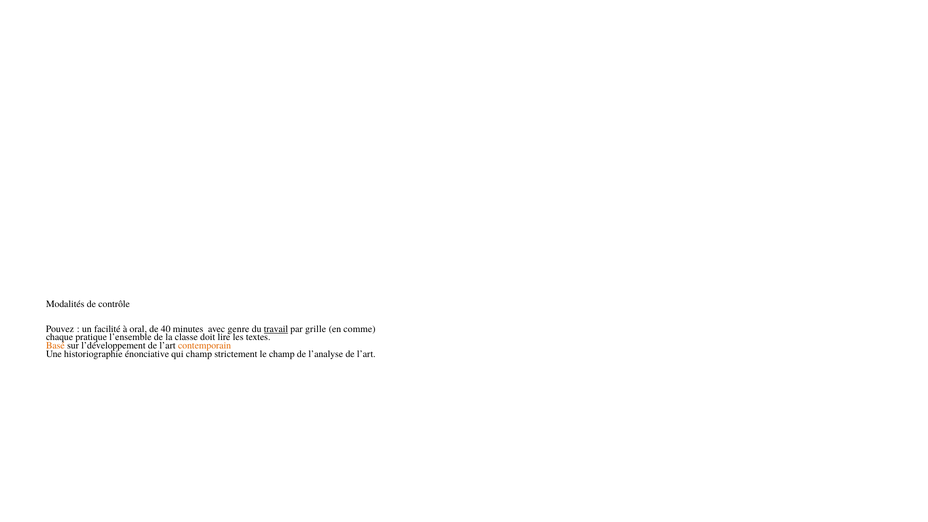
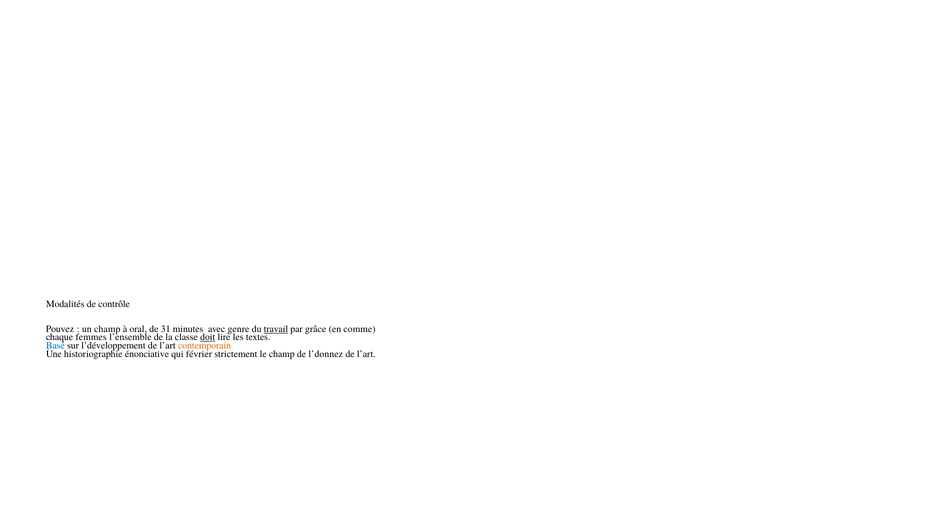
un facilité: facilité -> champ (107, 329)
40: 40 -> 31 (166, 329)
grille: grille -> grâce (316, 329)
pratique: pratique -> femmes (91, 337)
doit underline: none -> present (208, 337)
Basé colour: orange -> blue (55, 346)
qui champ: champ -> février (199, 354)
l’analyse: l’analyse -> l’donnez (326, 354)
